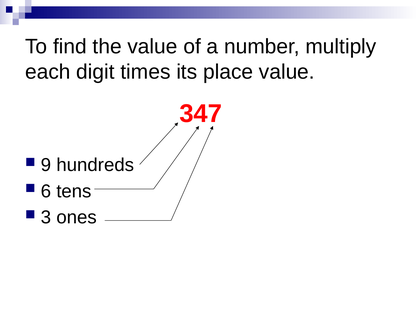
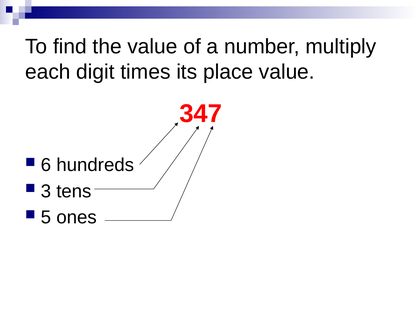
9: 9 -> 6 (46, 165)
6: 6 -> 3 (46, 191)
3: 3 -> 5 (46, 217)
